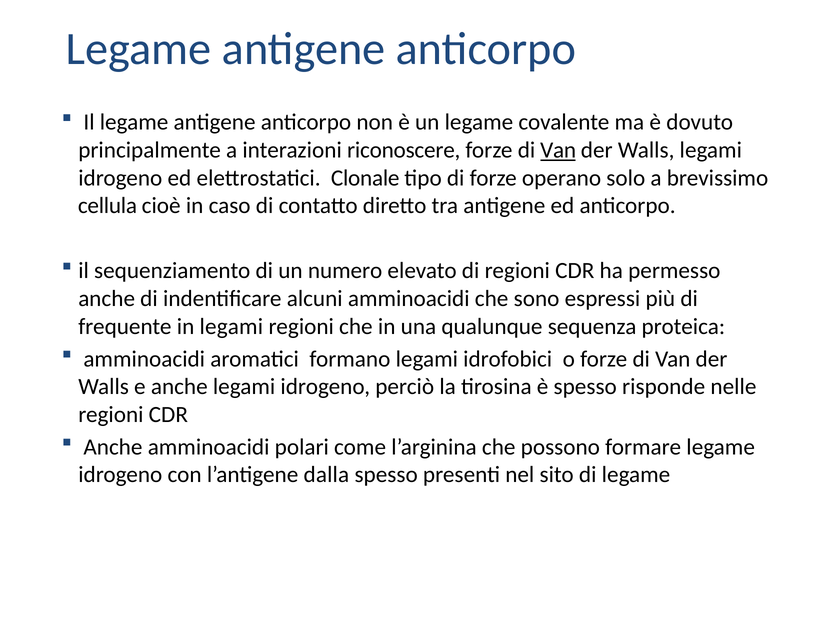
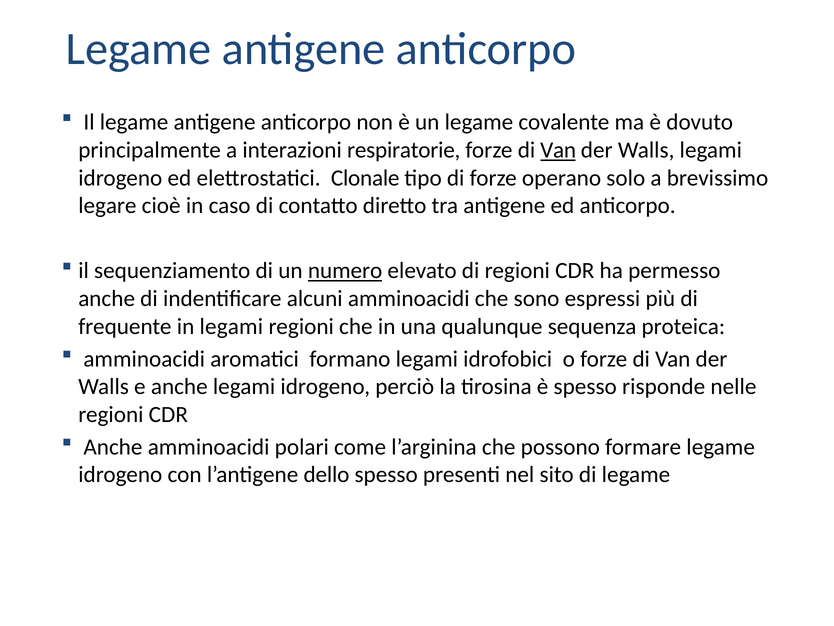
riconoscere: riconoscere -> respiratorie (404, 150)
cellula: cellula -> legare (107, 206)
numero underline: none -> present (345, 271)
dalla: dalla -> dello (327, 474)
